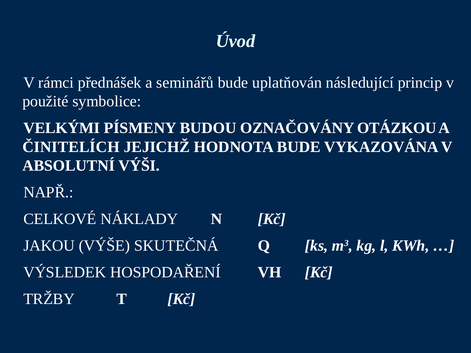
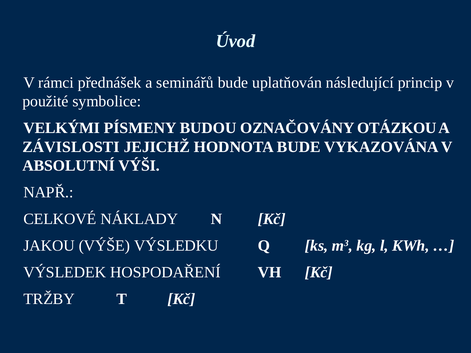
ČINITELÍCH: ČINITELÍCH -> ZÁVISLOSTI (71, 147)
SKUTEČNÁ: SKUTEČNÁ -> VÝSLEDKU (176, 246)
